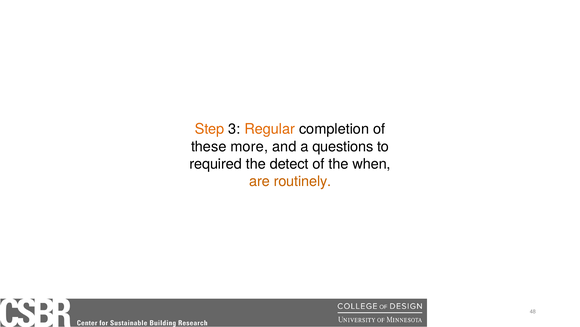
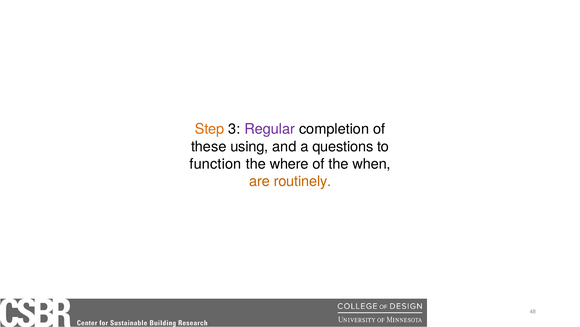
Regular colour: orange -> purple (270, 129)
more: more -> using (249, 146)
required: required -> function (215, 164)
detect: detect -> where (289, 164)
